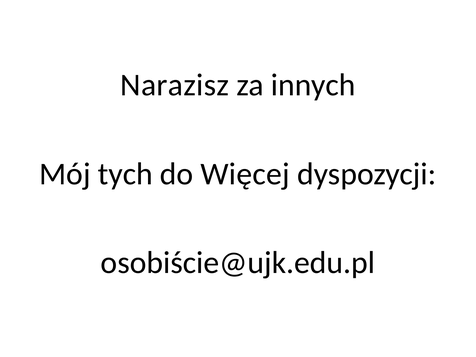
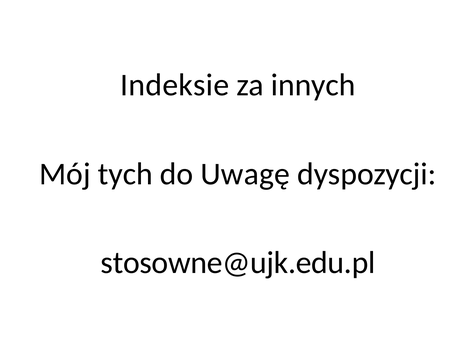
Narazisz: Narazisz -> Indeksie (175, 85)
Więcej: Więcej -> Uwagę (245, 174)
osobiście@ujk.edu.pl: osobiście@ujk.edu.pl -> stosowne@ujk.edu.pl (238, 263)
